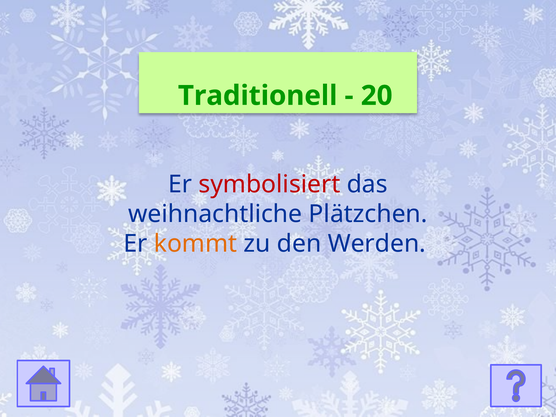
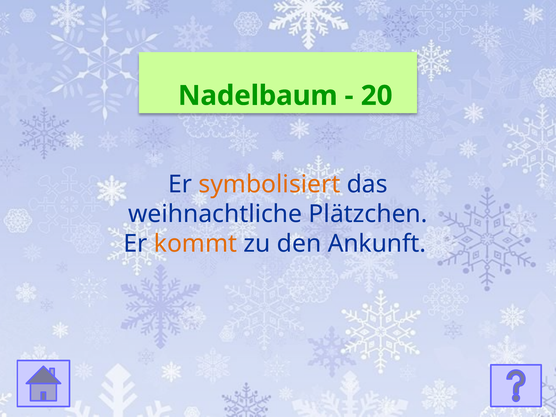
Traditionell: Traditionell -> Nadelbaum (258, 96)
symbolisiert colour: red -> orange (269, 184)
Werden: Werden -> Ankunft (377, 244)
